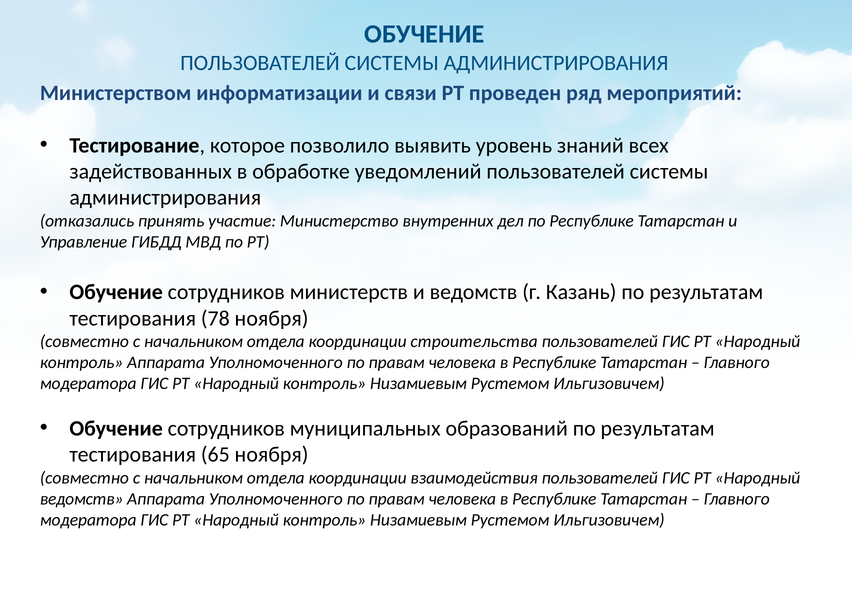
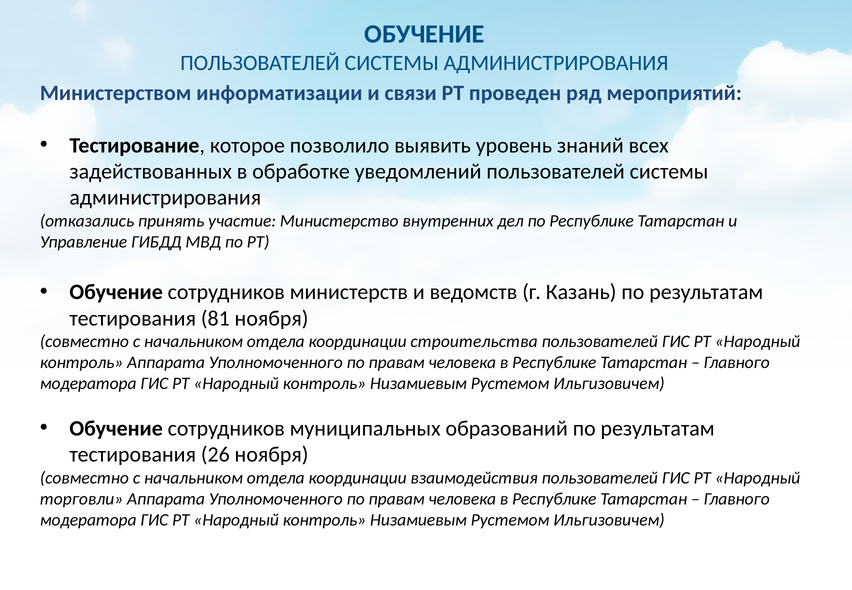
78: 78 -> 81 (215, 318)
65: 65 -> 26 (215, 455)
ведомств: ведомств -> торговли (82, 499)
